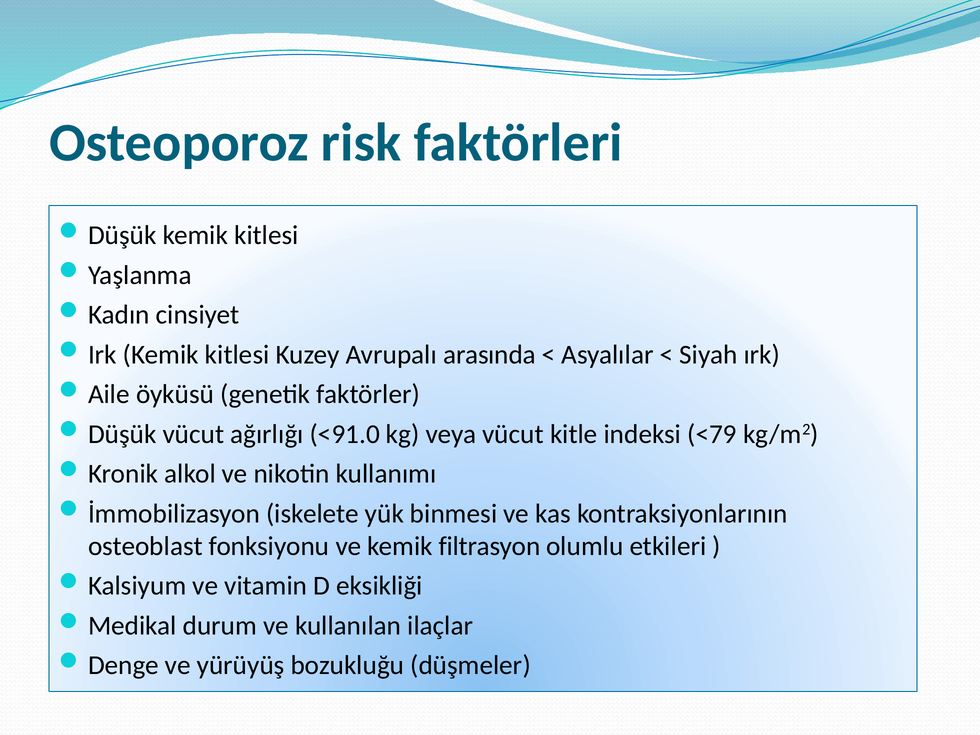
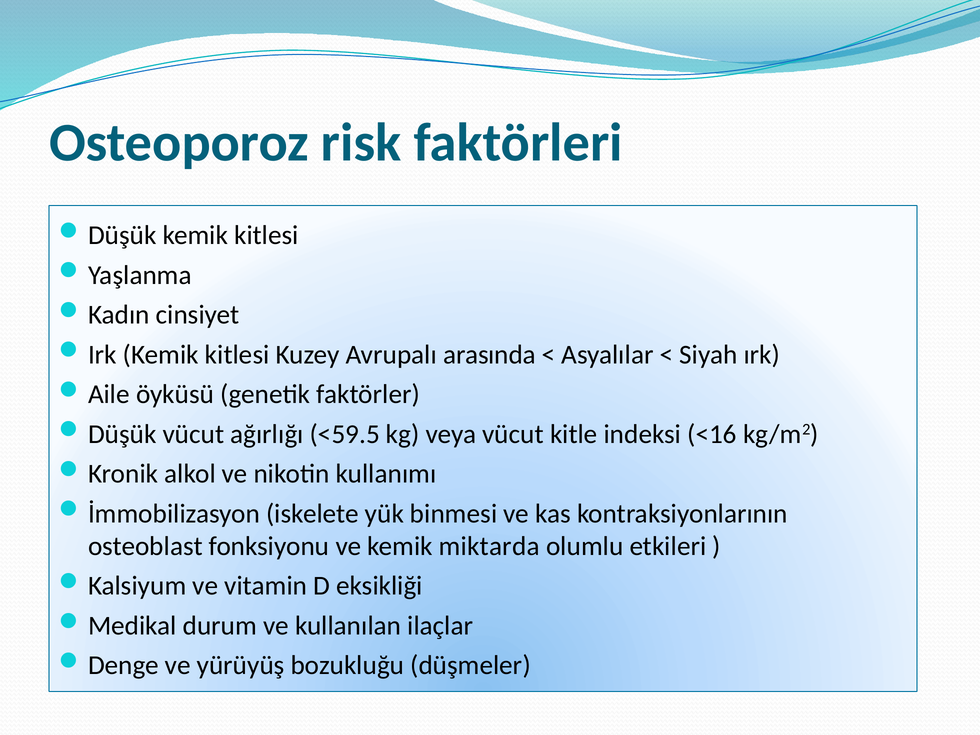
<91.0: <91.0 -> <59.5 (345, 434)
<79: <79 -> <16 (712, 434)
filtrasyon: filtrasyon -> miktarda (489, 546)
